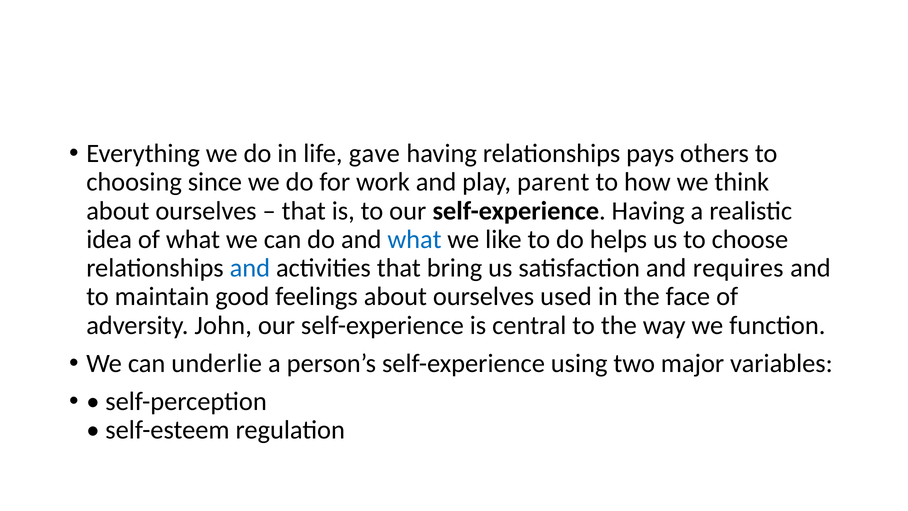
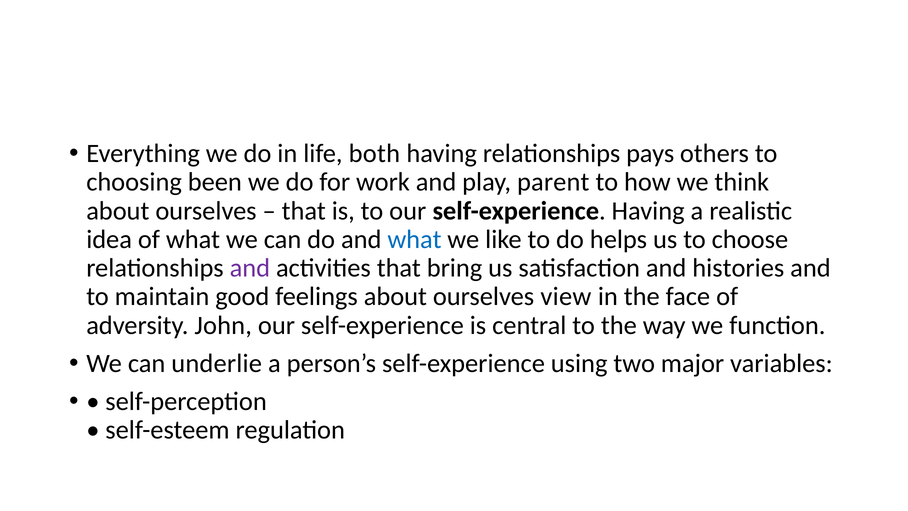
gave: gave -> both (374, 154)
since: since -> been (215, 182)
and colour: blue -> purple (250, 268)
requires: requires -> histories (738, 268)
used: used -> view (566, 297)
